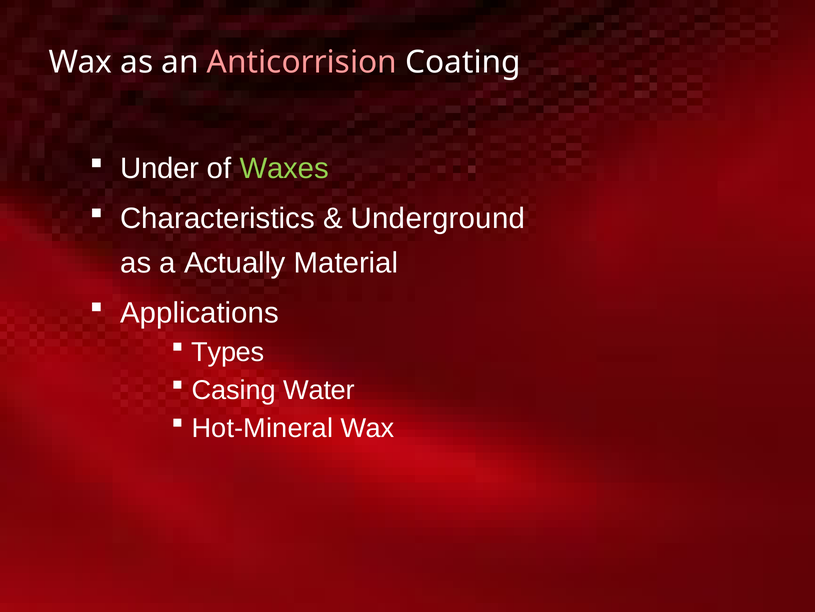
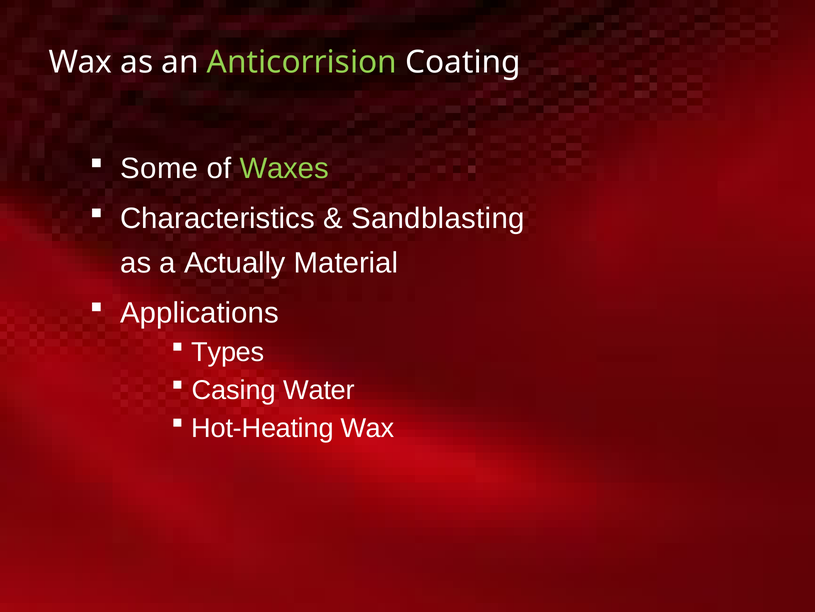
Anticorrision colour: pink -> light green (302, 62)
Under: Under -> Some (159, 168)
Underground: Underground -> Sandblasting (438, 218)
Hot-Mineral: Hot-Mineral -> Hot-Heating (263, 428)
